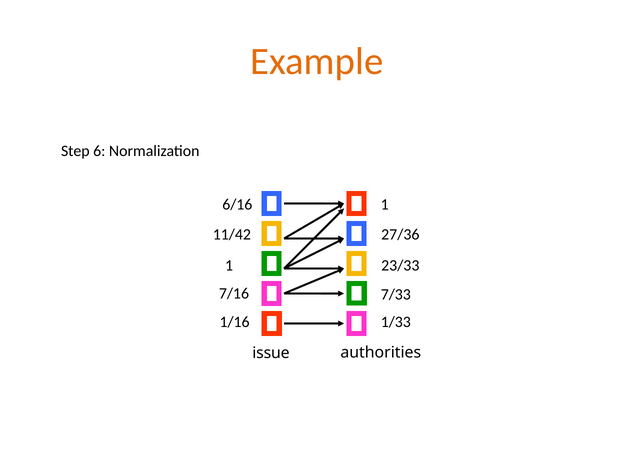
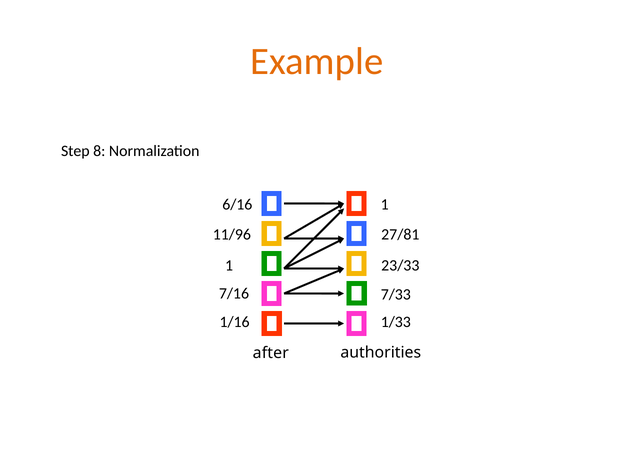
6: 6 -> 8 (99, 151)
27/36: 27/36 -> 27/81 (400, 234)
11/42: 11/42 -> 11/96 (232, 234)
issue: issue -> after (271, 353)
